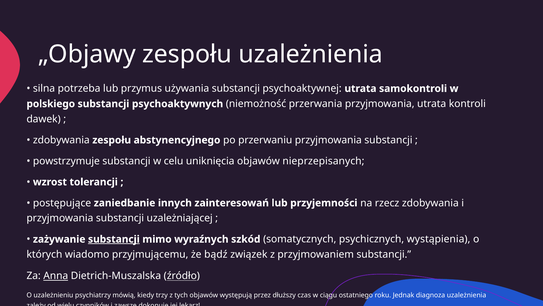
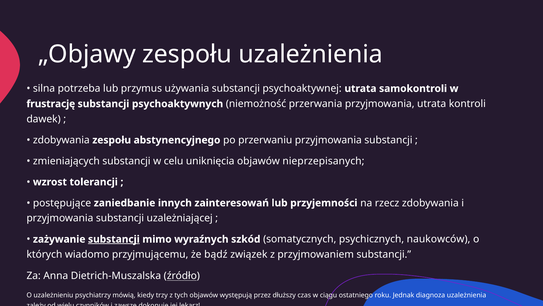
polskiego: polskiego -> frustrację (51, 104)
powstrzymuje: powstrzymuje -> zmieniających (66, 161)
wystąpienia: wystąpienia -> naukowców (439, 239)
Anna underline: present -> none (56, 275)
